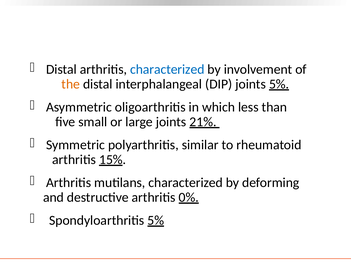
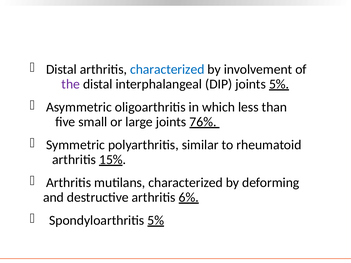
the colour: orange -> purple (71, 84)
21%: 21% -> 76% (203, 122)
0%: 0% -> 6% (189, 197)
